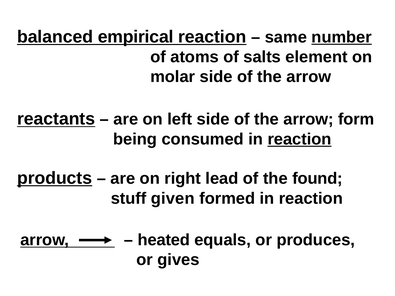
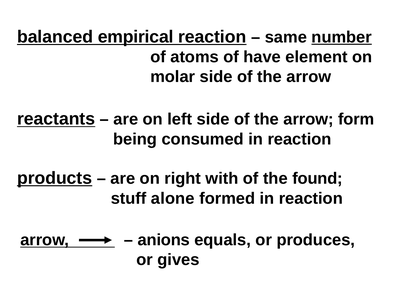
salts: salts -> have (262, 57)
reaction underline: present -> none (300, 139)
lead: lead -> with (222, 179)
given: given -> alone (173, 199)
heated: heated -> anions (164, 240)
